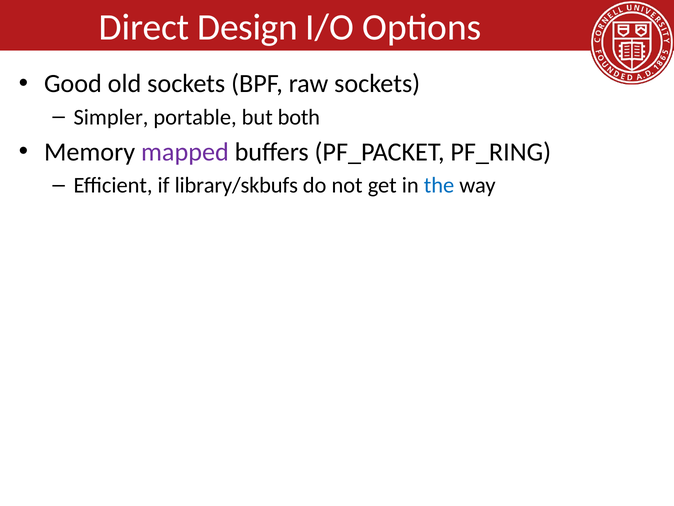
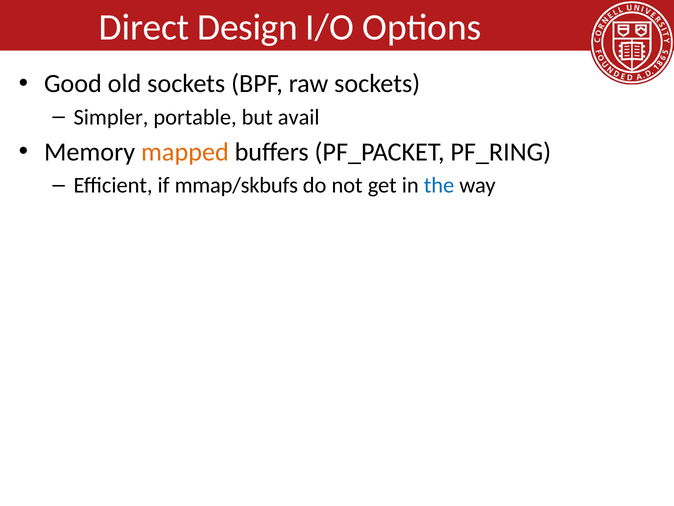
both: both -> avail (299, 117)
mapped colour: purple -> orange (185, 152)
library/skbufs: library/skbufs -> mmap/skbufs (236, 185)
